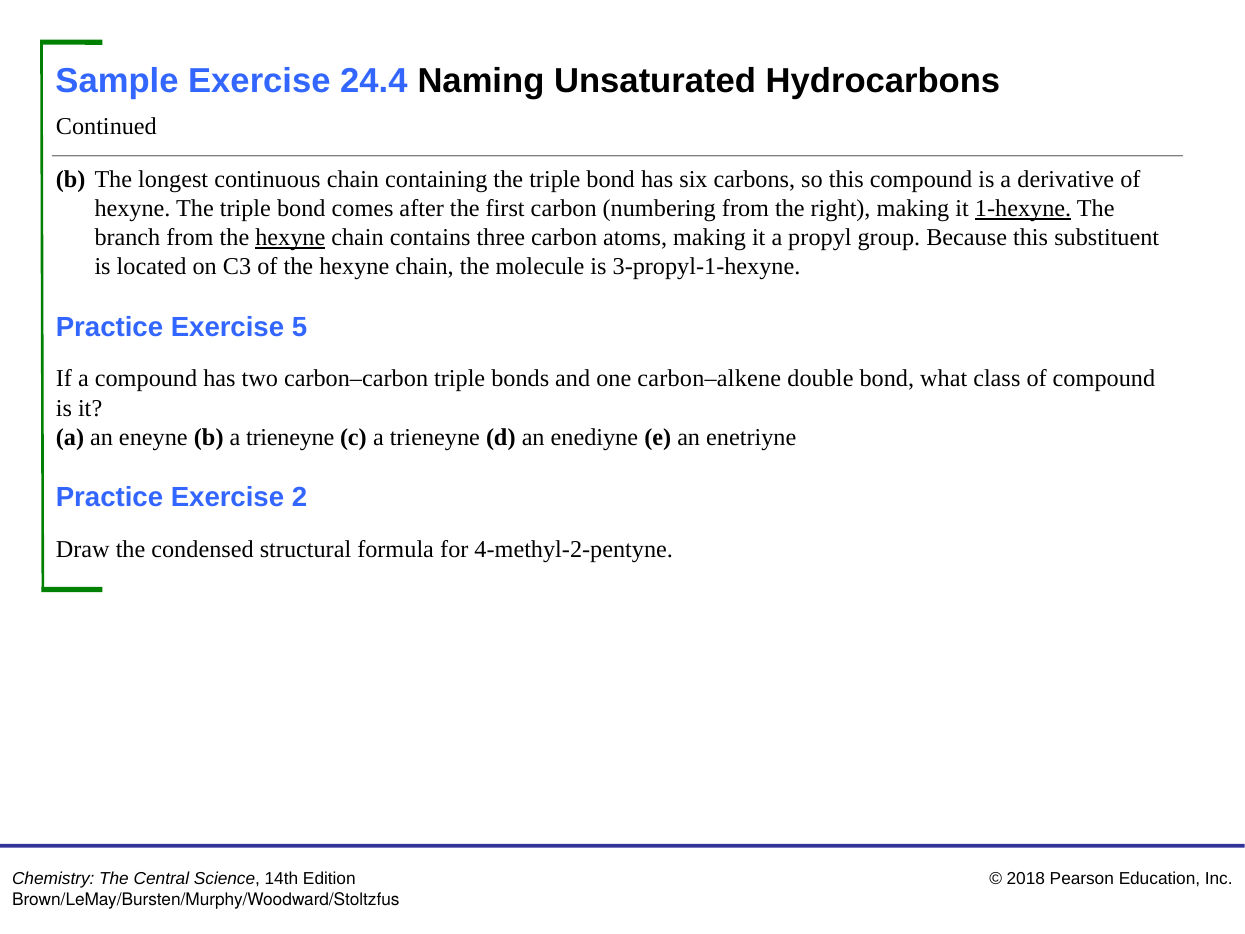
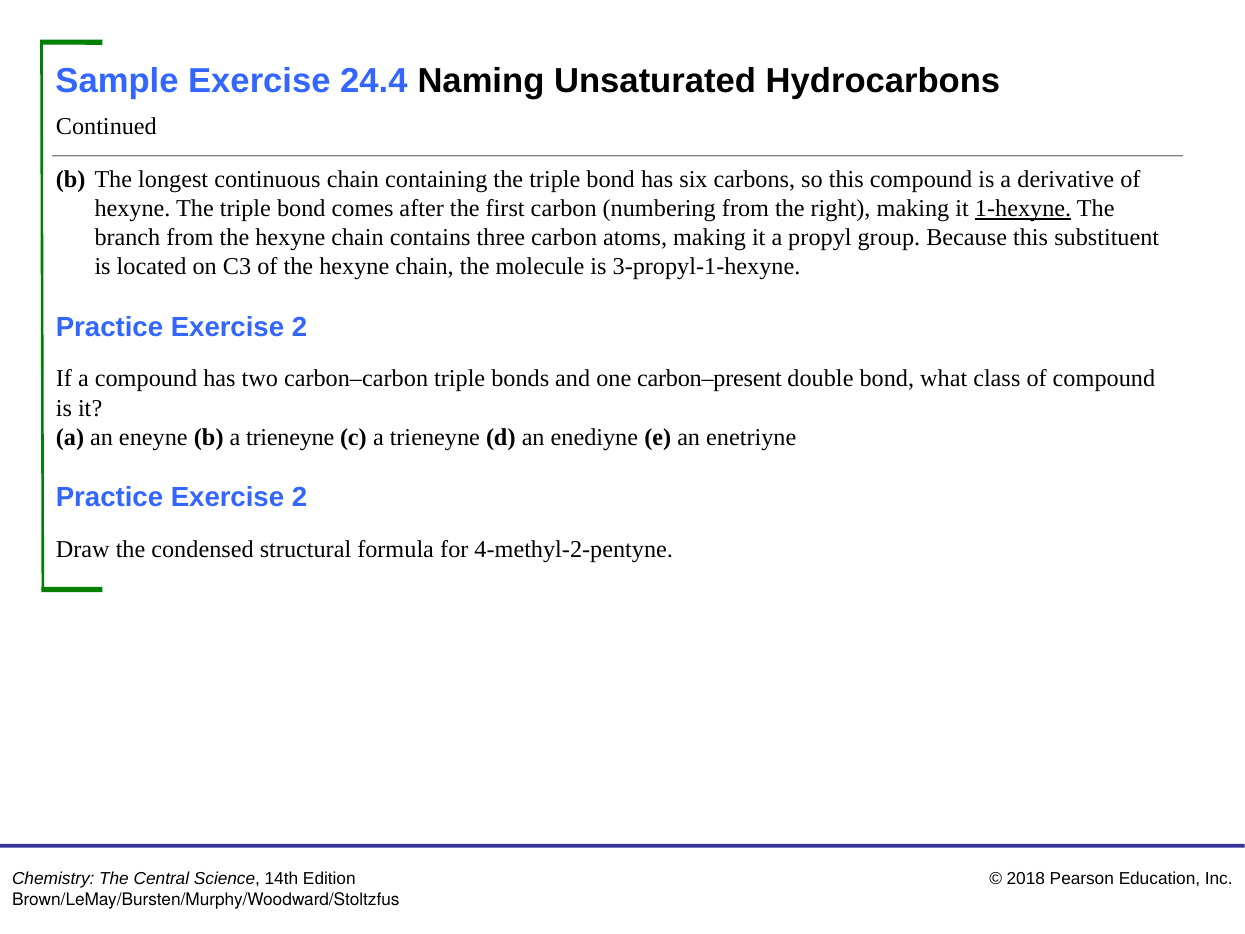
hexyne underline: present -> none (290, 238)
5: 5 -> 2 (299, 327)
carbon–alkene: carbon–alkene -> carbon–present (710, 379)
